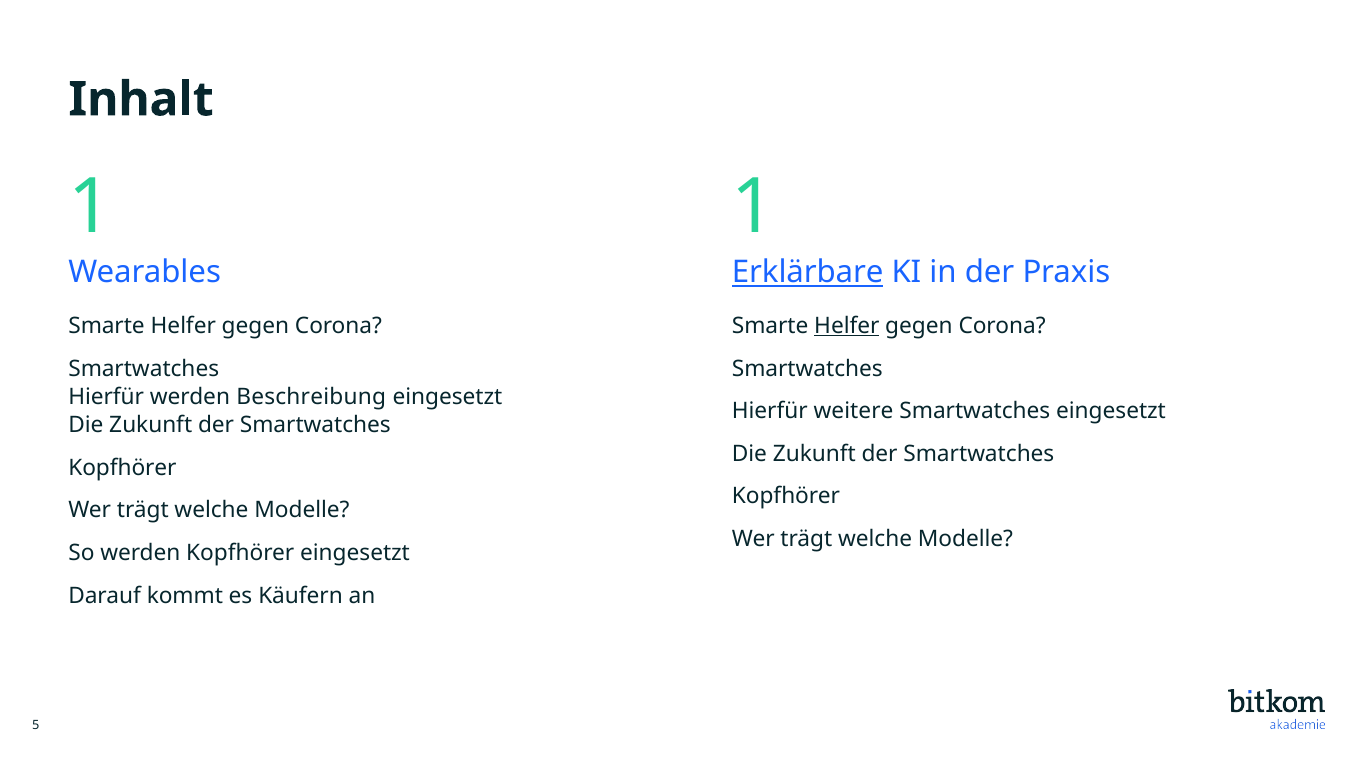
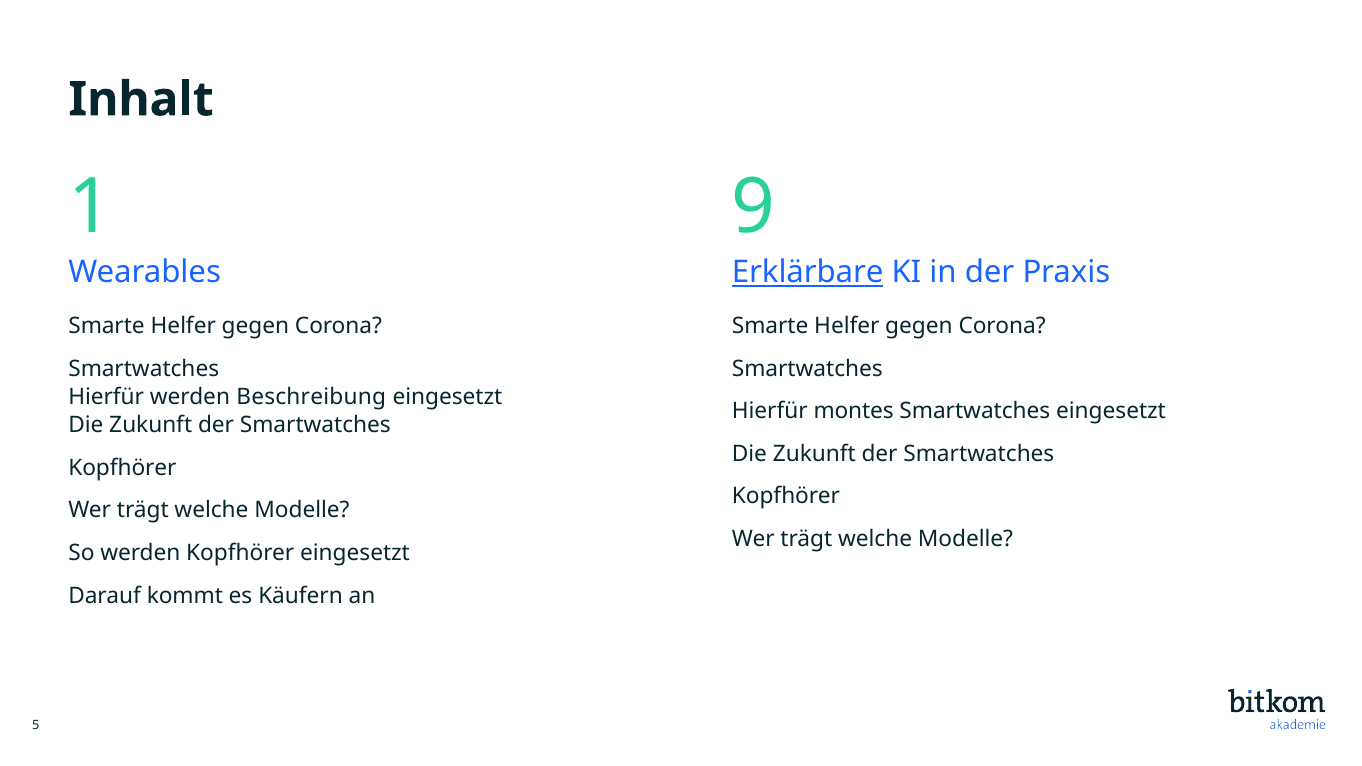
1 1: 1 -> 9 (754, 207)
Helfer underline: present -> none (847, 326)
weitere: weitere -> montes (854, 411)
